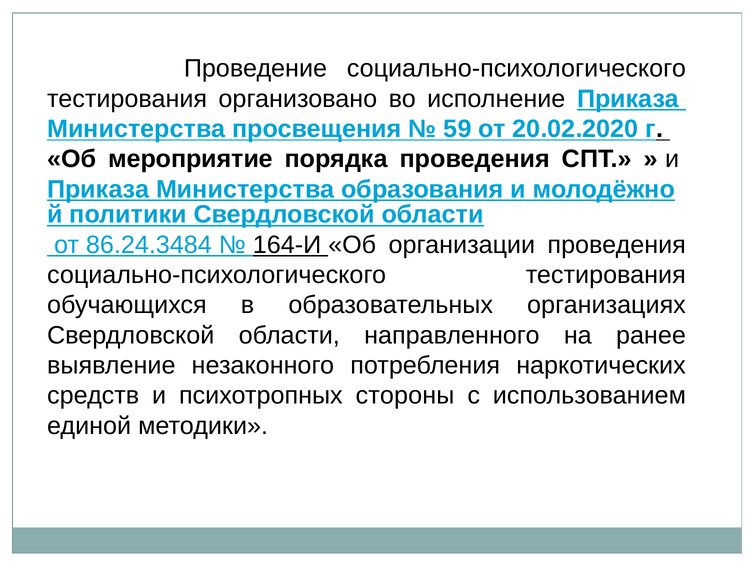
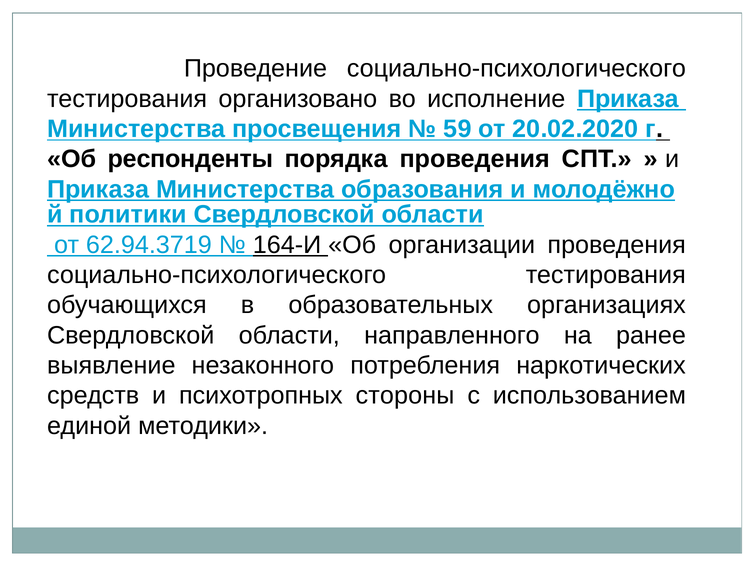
мероприятие: мероприятие -> респонденты (191, 159)
86.24.3484: 86.24.3484 -> 62.94.3719 (149, 245)
